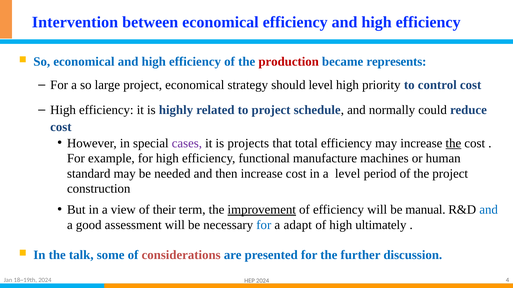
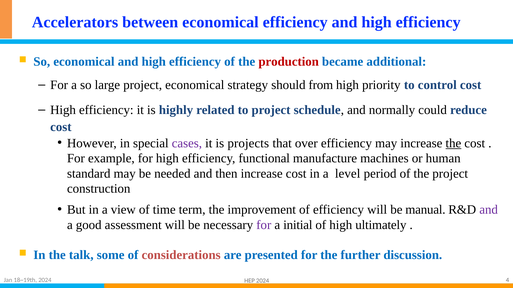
Intervention: Intervention -> Accelerators (75, 22)
represents: represents -> additional (396, 62)
should level: level -> from (321, 85)
total: total -> over (306, 143)
their: their -> time (164, 210)
improvement underline: present -> none (262, 210)
and colour: blue -> purple (489, 210)
for colour: blue -> purple (264, 225)
adapt: adapt -> initial (298, 225)
